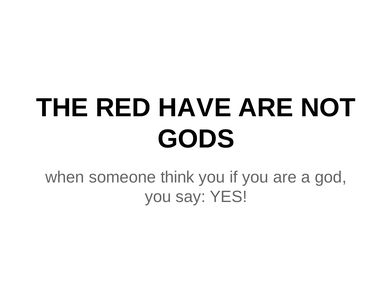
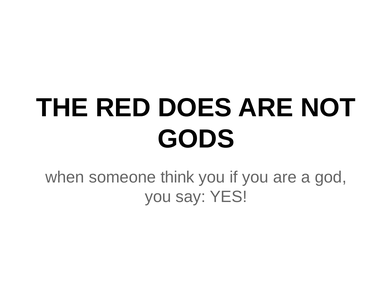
HAVE: HAVE -> DOES (195, 108)
